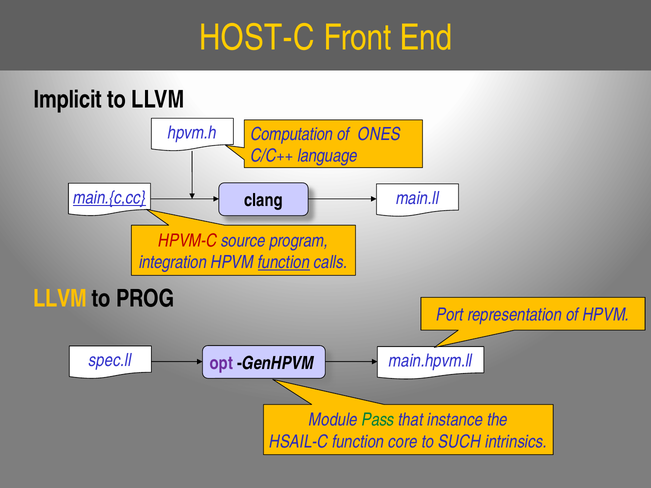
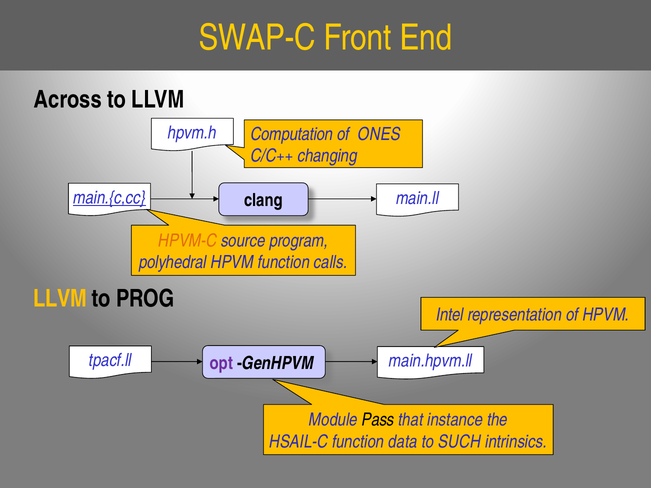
HOST-C: HOST-C -> SWAP-C (257, 38)
Implicit: Implicit -> Across (68, 100)
language: language -> changing (328, 156)
HPVM-C colour: red -> orange (188, 241)
integration: integration -> polyhedral (173, 263)
function underline: present -> none (284, 263)
Port: Port -> Intel (450, 315)
spec.ll: spec.ll -> tpacf.ll (110, 361)
Pass colour: green -> black (378, 420)
core: core -> data (403, 442)
